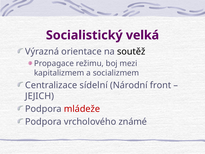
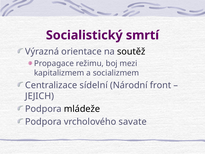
velká: velká -> smrtí (142, 35)
mládeže colour: red -> black (82, 109)
známé: známé -> savate (133, 122)
